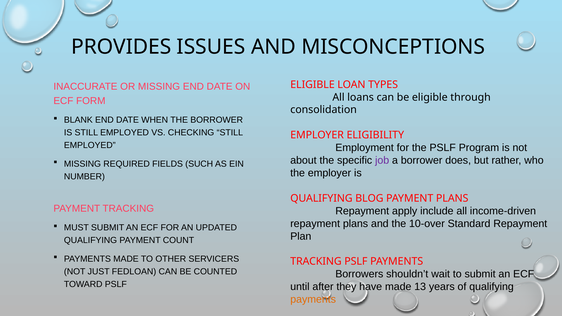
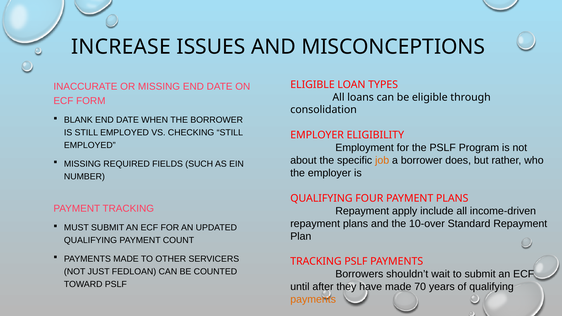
PROVIDES: PROVIDES -> INCREASE (121, 47)
job colour: purple -> orange (382, 160)
BLOG: BLOG -> FOUR (369, 198)
13: 13 -> 70 (420, 287)
